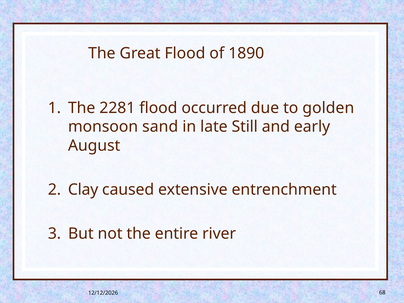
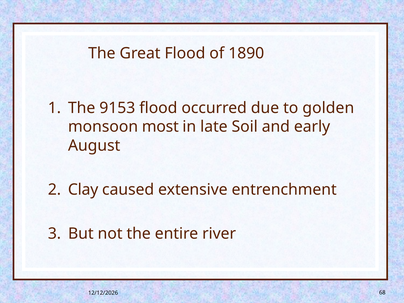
2281: 2281 -> 9153 (117, 108)
sand: sand -> most (160, 127)
Still: Still -> Soil (245, 127)
